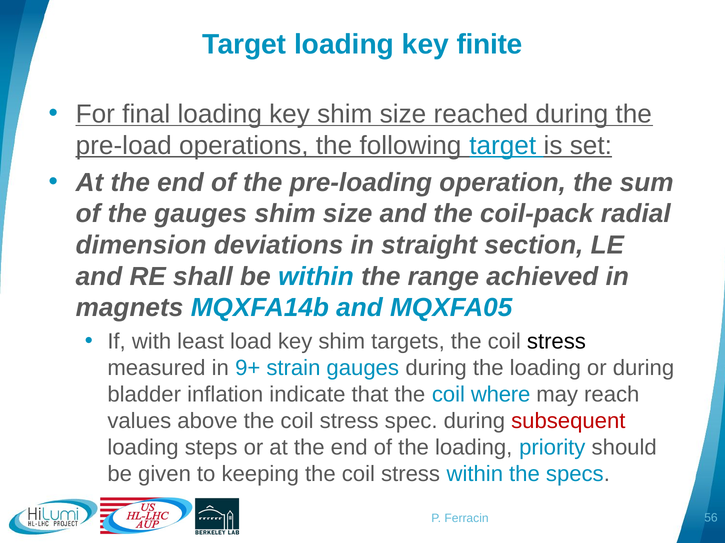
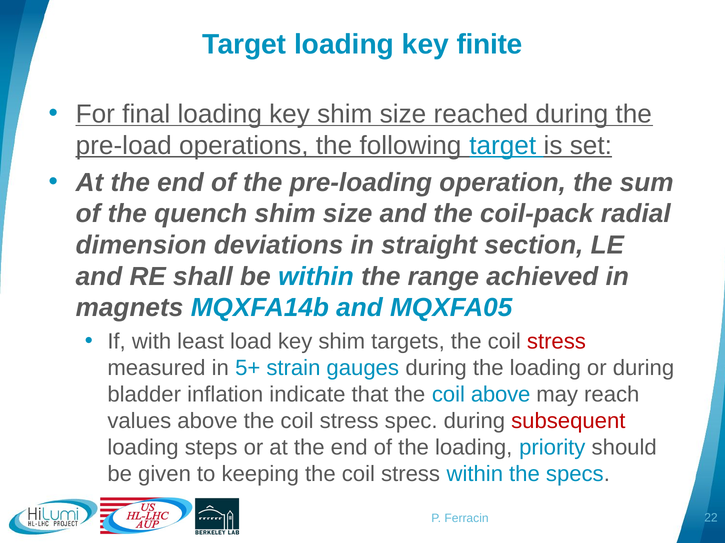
the gauges: gauges -> quench (201, 214)
stress colour: black -> red (556, 342)
9+: 9+ -> 5+ (248, 368)
coil where: where -> above (501, 395)
56: 56 -> 22 (711, 519)
